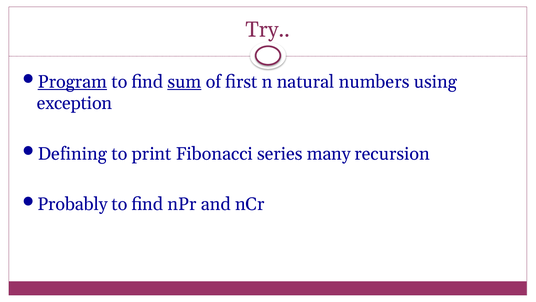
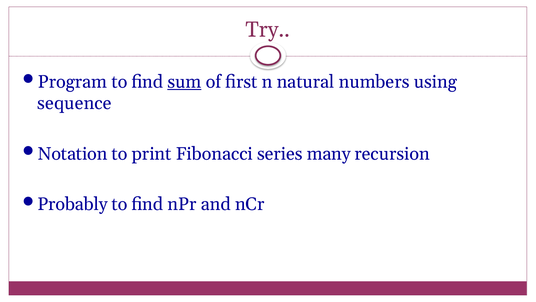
Program underline: present -> none (72, 82)
exception: exception -> sequence (74, 103)
Defining: Defining -> Notation (73, 154)
